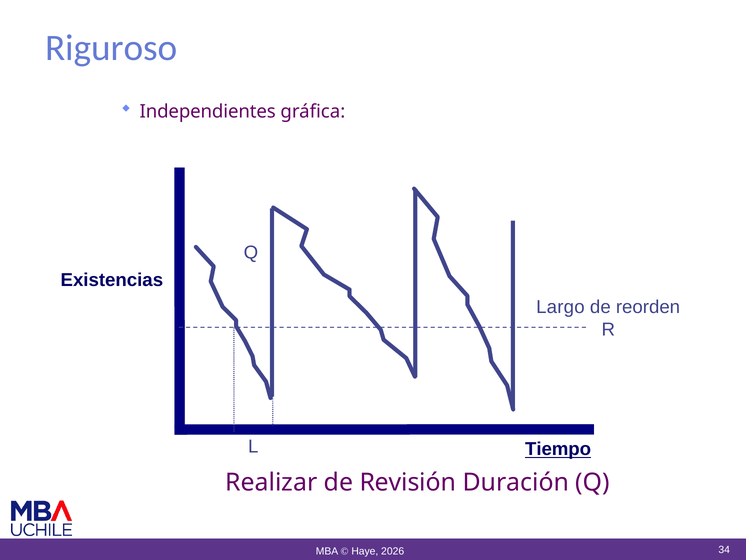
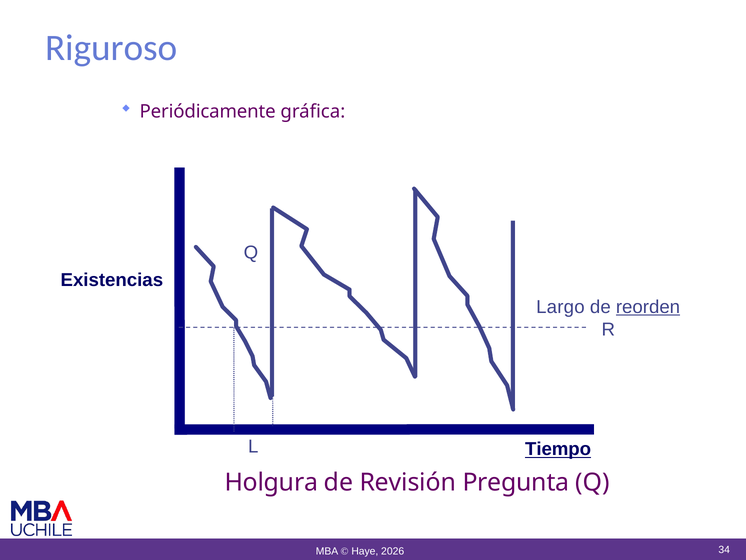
Independientes: Independientes -> Periódicamente (208, 112)
reorden underline: none -> present (648, 307)
Realizar: Realizar -> Holgura (271, 482)
Duración: Duración -> Pregunta (516, 482)
